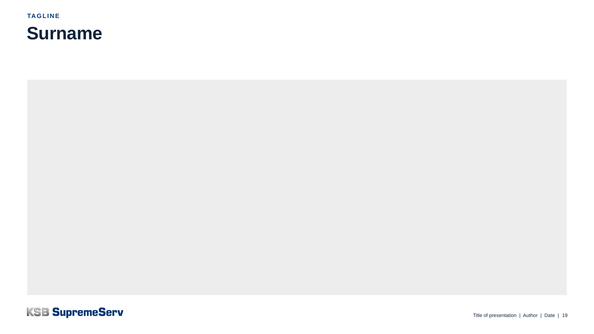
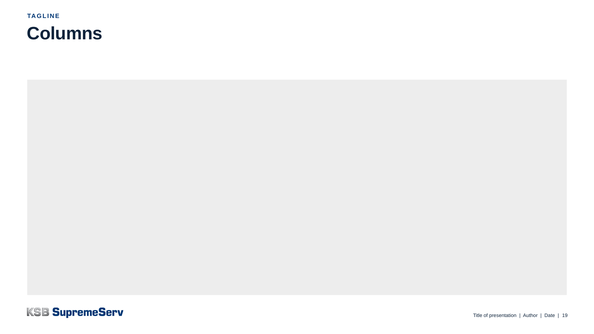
Surname: Surname -> Columns (65, 34)
